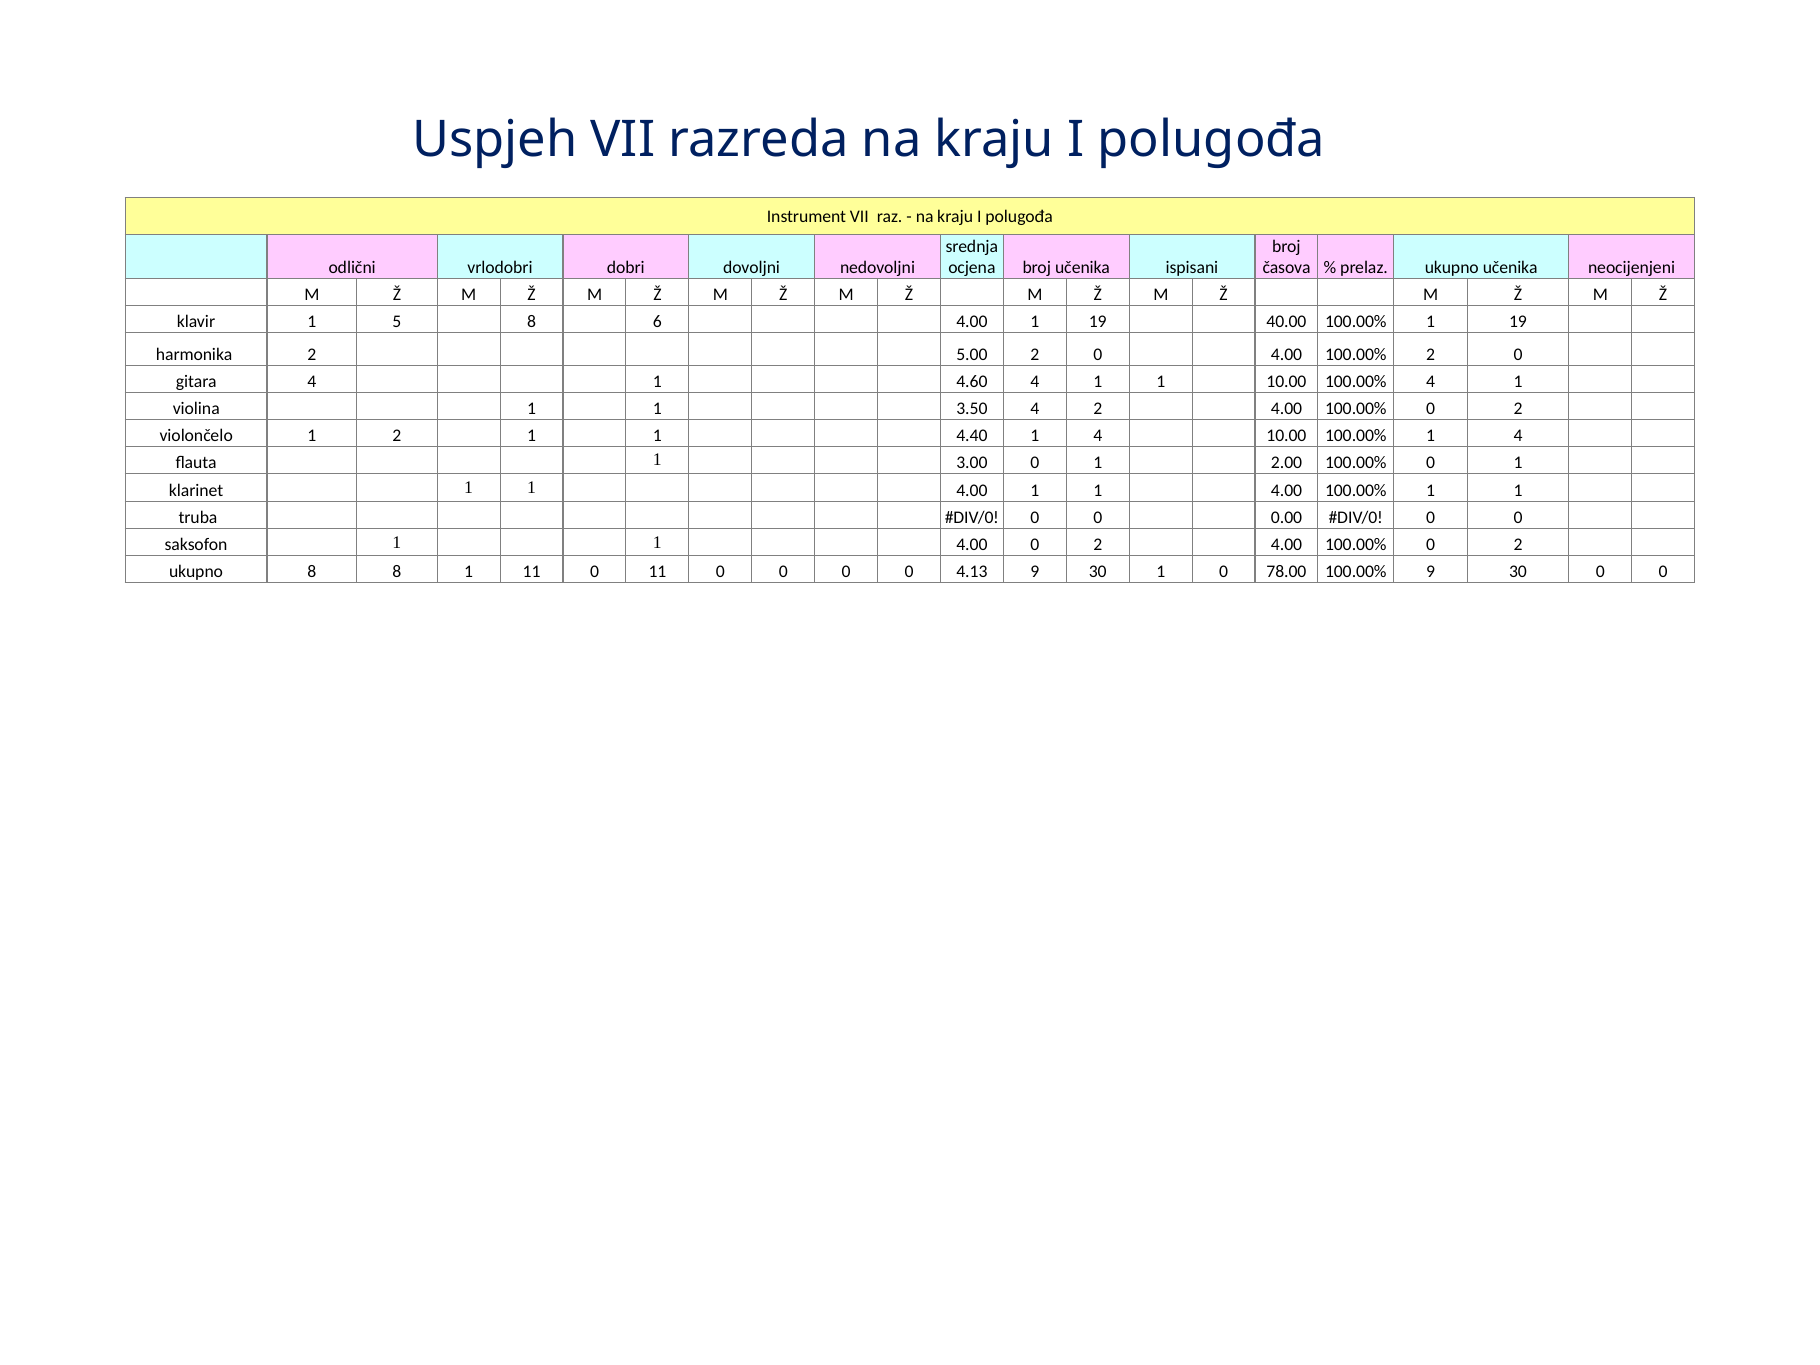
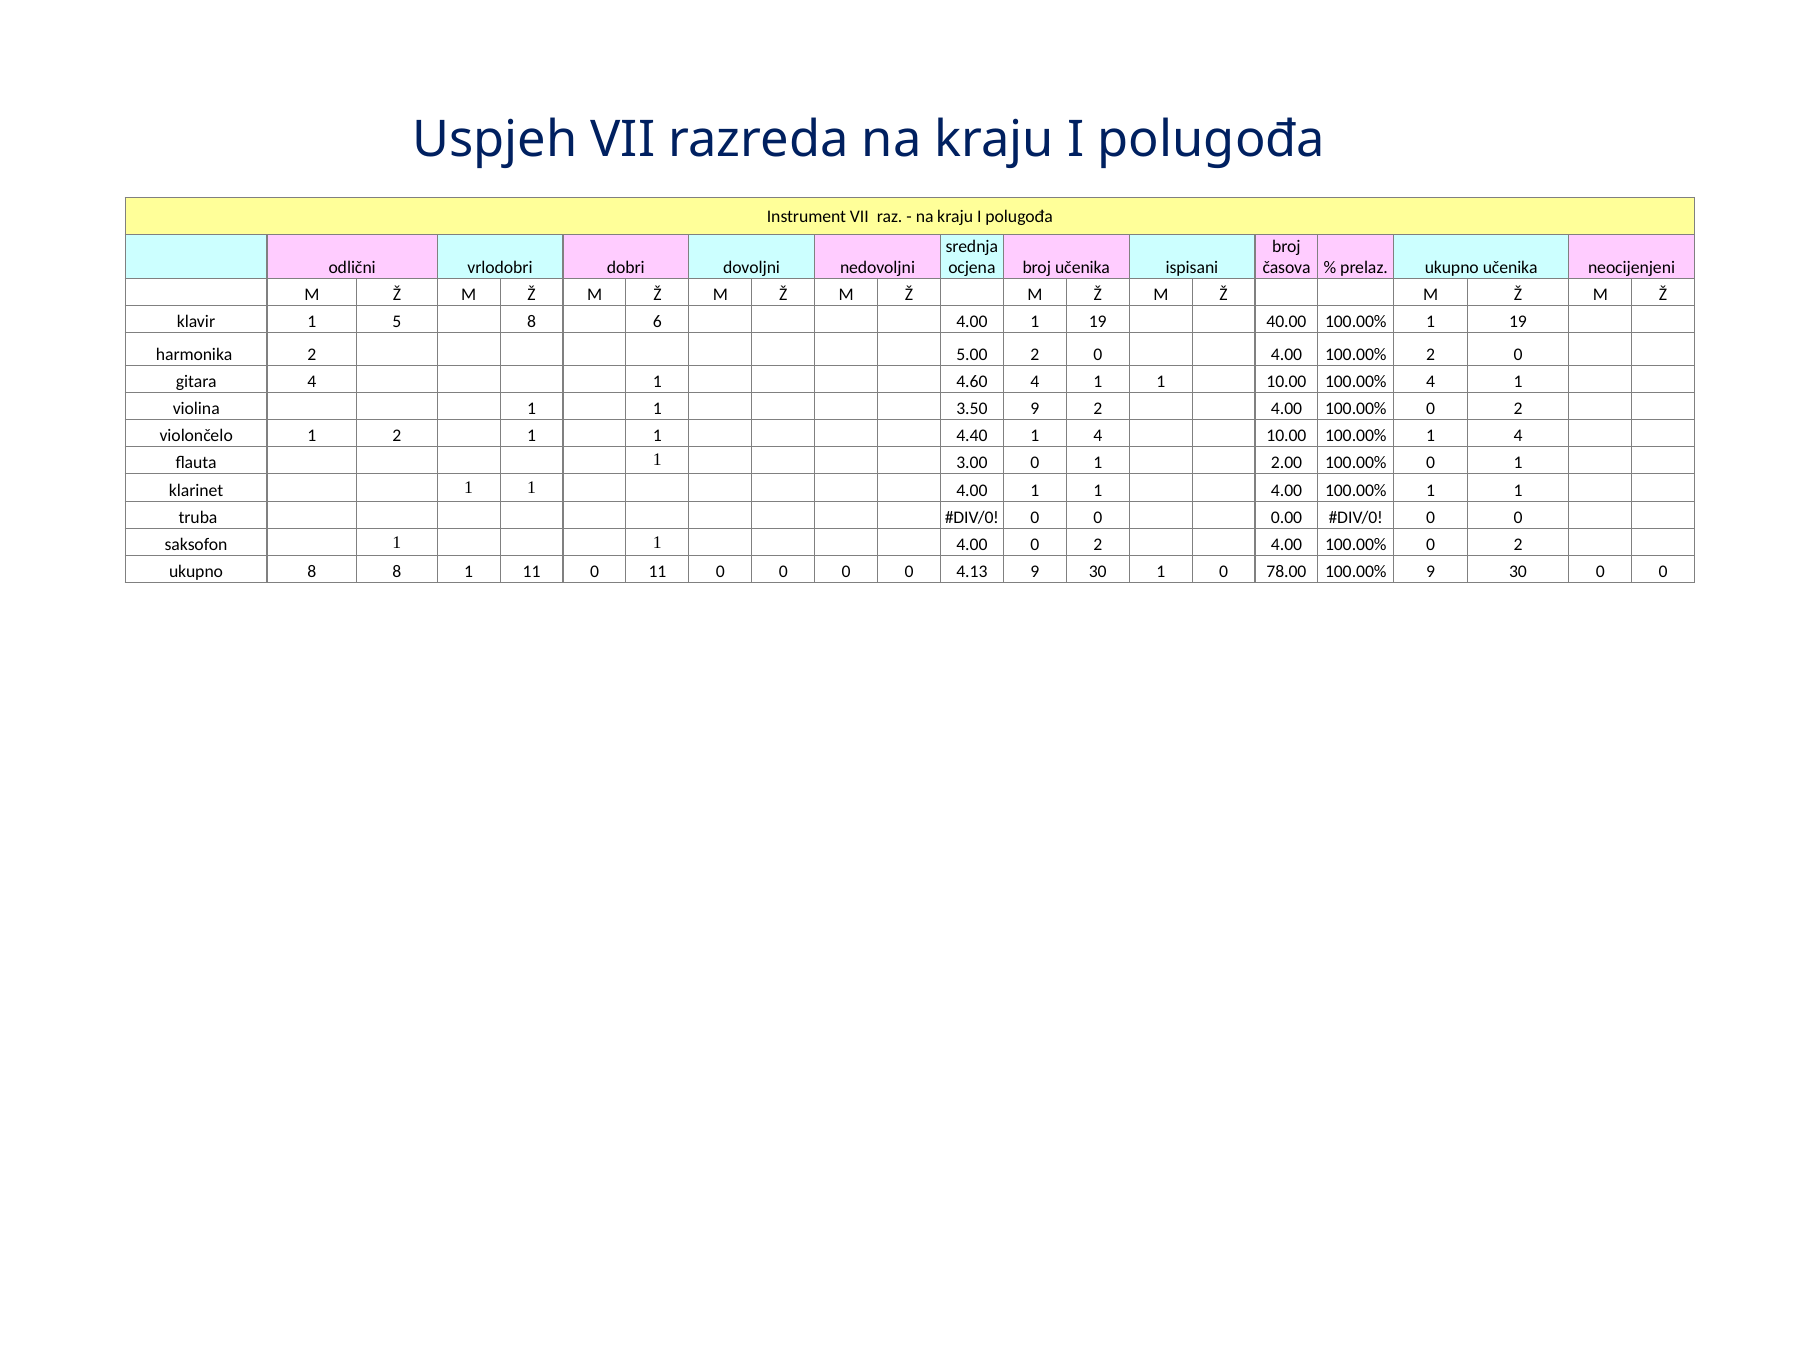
3.50 4: 4 -> 9 (1035, 408)
